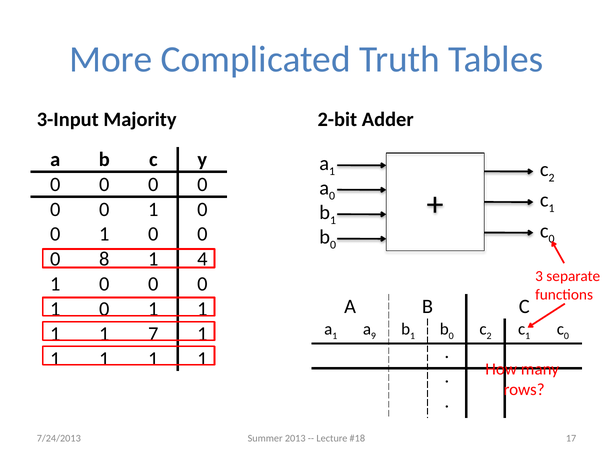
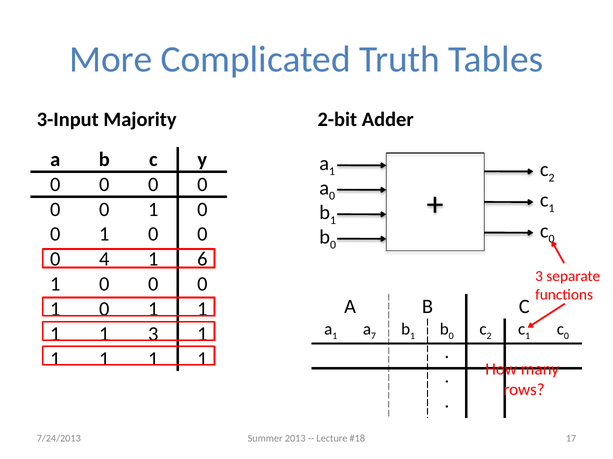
8: 8 -> 4 (104, 260)
4: 4 -> 6 (202, 260)
9: 9 -> 7 (373, 336)
1 7: 7 -> 3 (153, 334)
